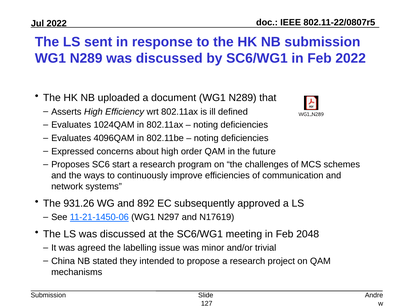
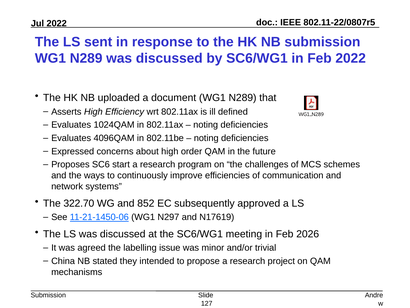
931.26: 931.26 -> 322.70 (79, 203)
892: 892 -> 852 (146, 203)
2048: 2048 -> 2026 (308, 234)
